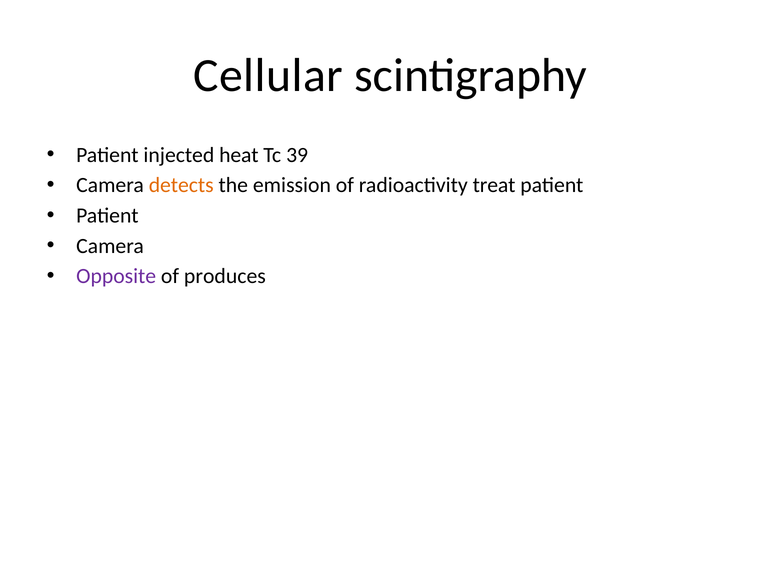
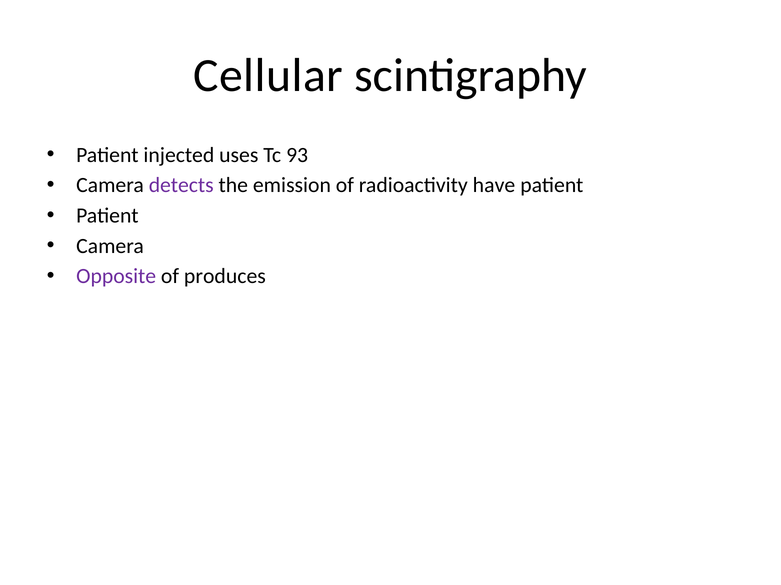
heat: heat -> uses (239, 155)
39: 39 -> 93 (297, 155)
detects colour: orange -> purple (181, 186)
treat: treat -> have (494, 186)
